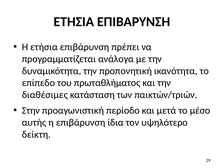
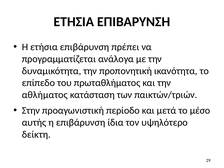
διαθέσιμες: διαθέσιμες -> αθλήματος (45, 95)
